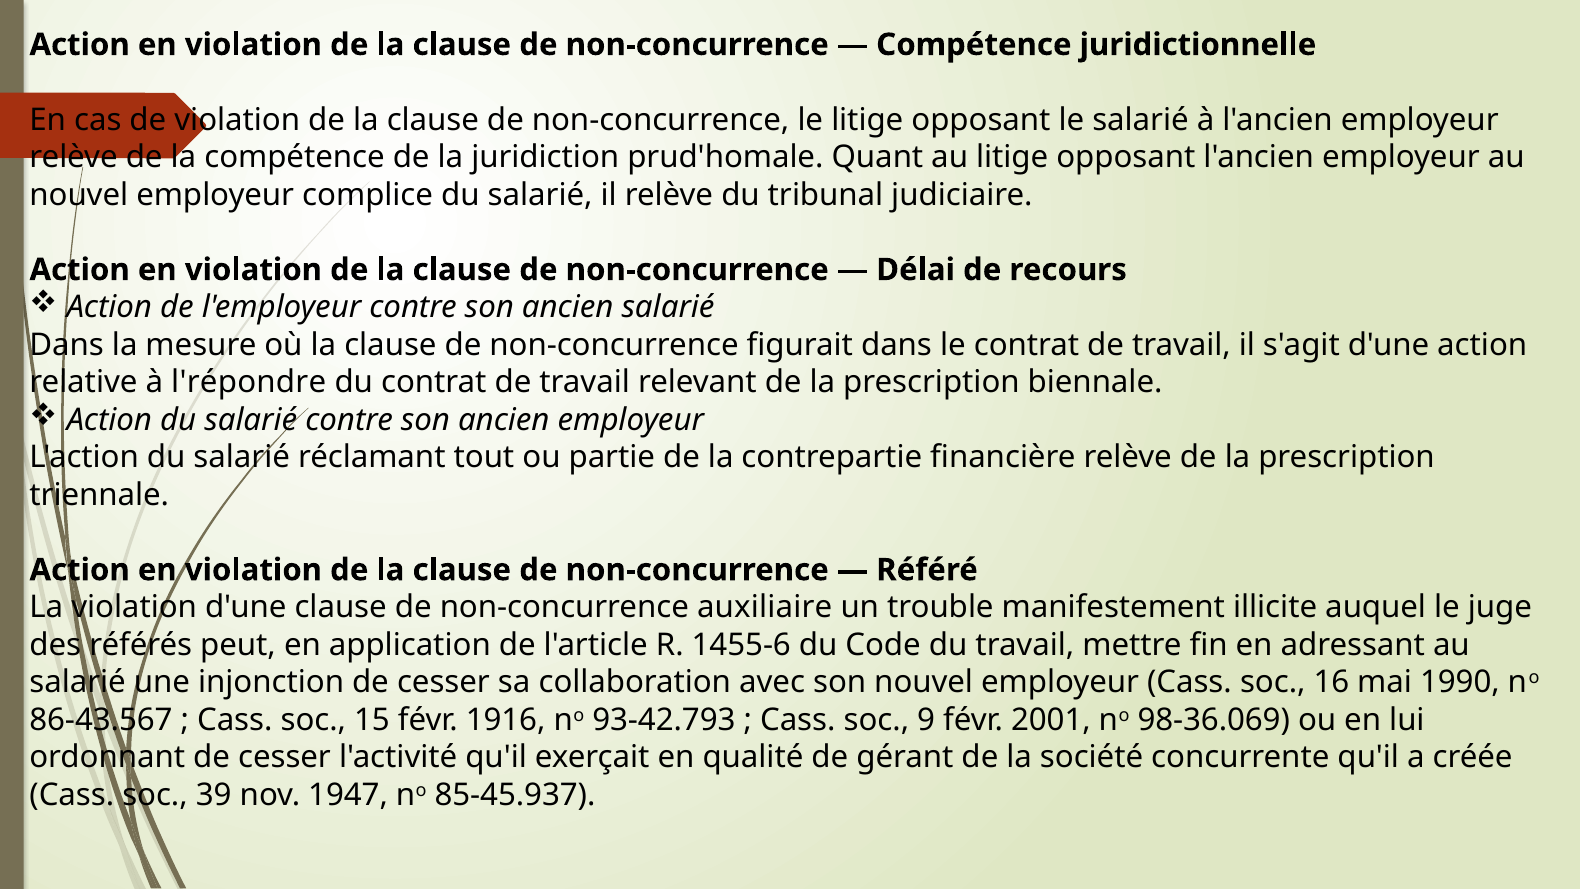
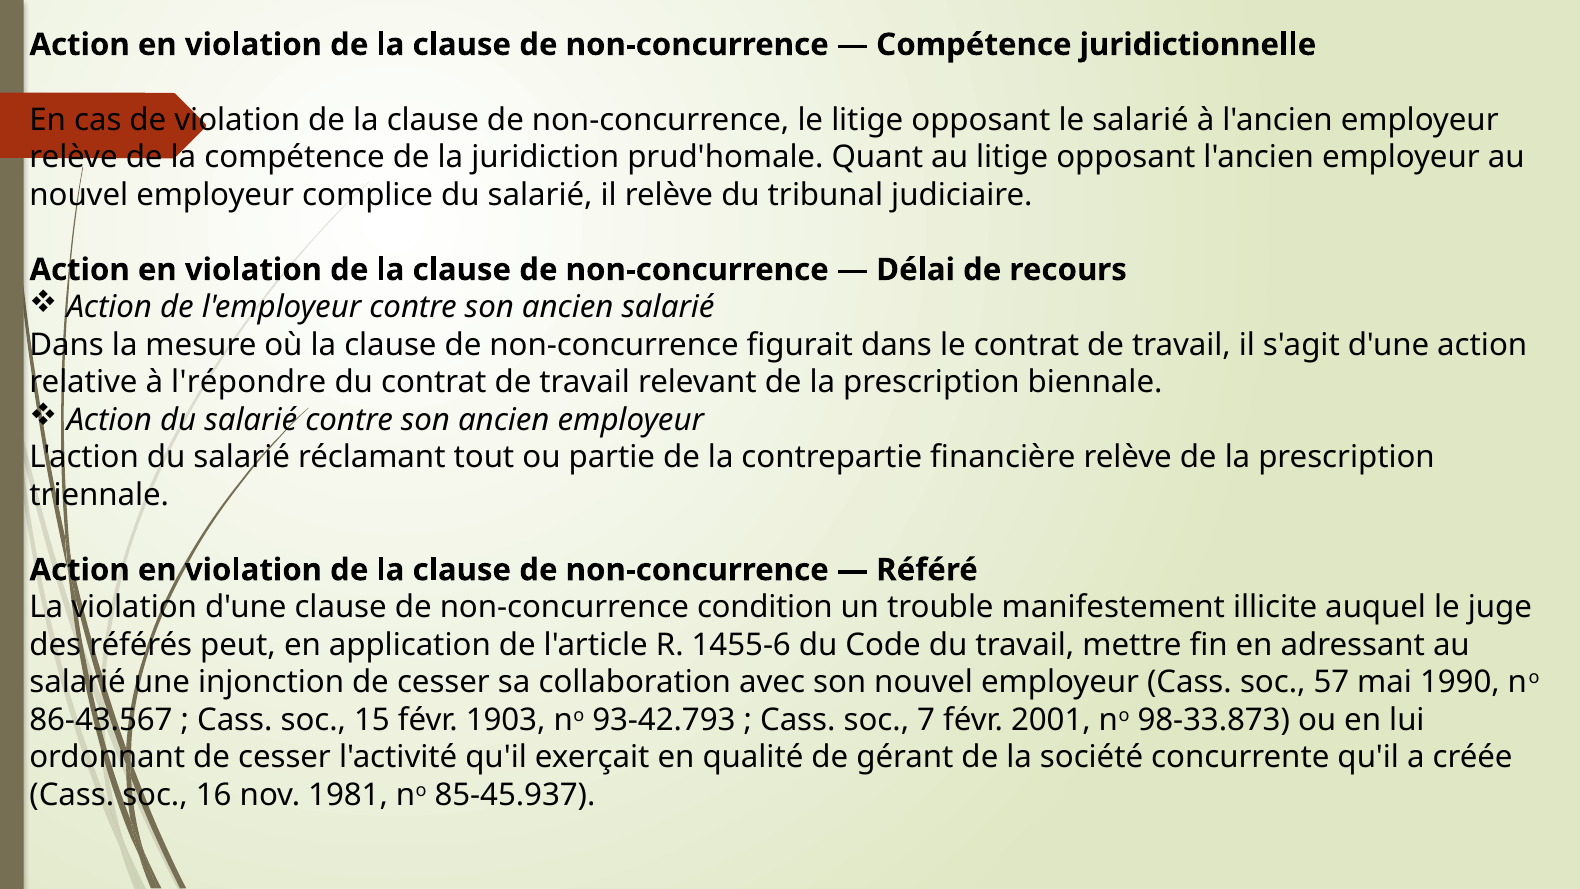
auxiliaire: auxiliaire -> condition (765, 607)
16: 16 -> 57 (1331, 682)
1916: 1916 -> 1903 (506, 720)
9: 9 -> 7 (926, 720)
98-36.069: 98-36.069 -> 98-33.873 (1214, 720)
39: 39 -> 16 (214, 795)
1947: 1947 -> 1981 (348, 795)
